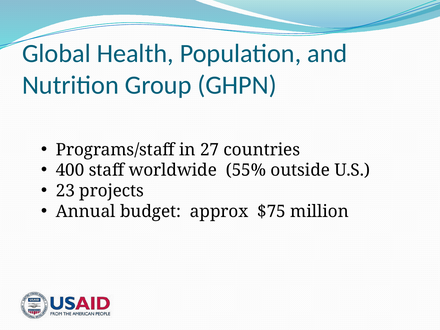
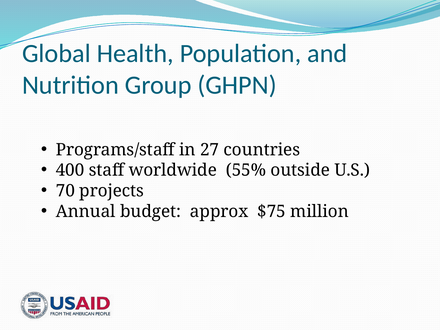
23: 23 -> 70 (65, 191)
